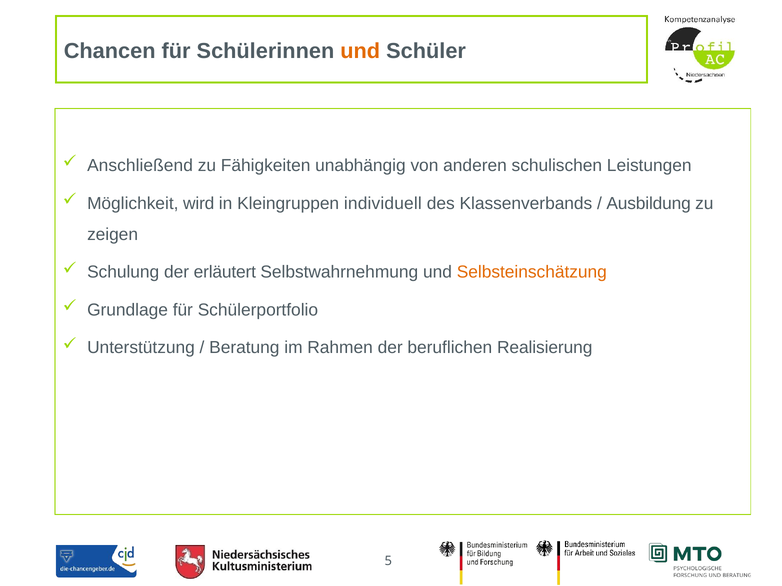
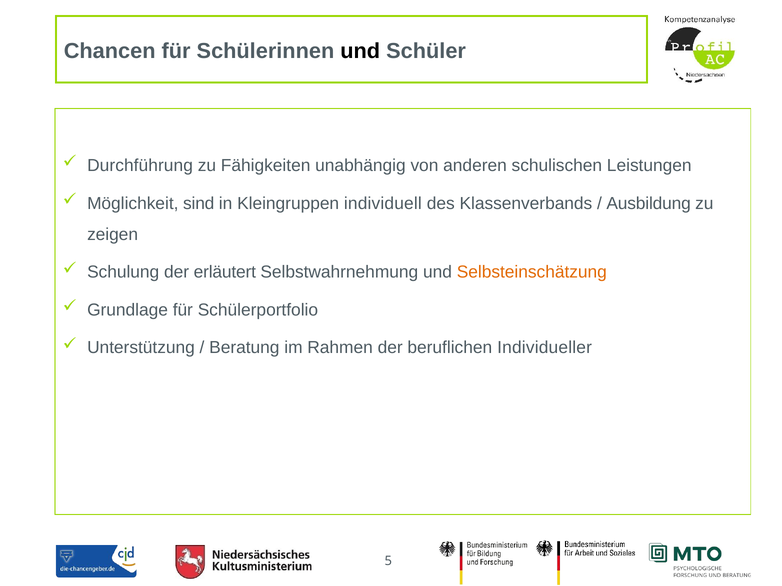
und colour: orange -> black (360, 51)
Anschließend: Anschließend -> Durchführung (140, 166)
wird: wird -> sind (199, 203)
Realisierung: Realisierung -> Individueller (545, 348)
